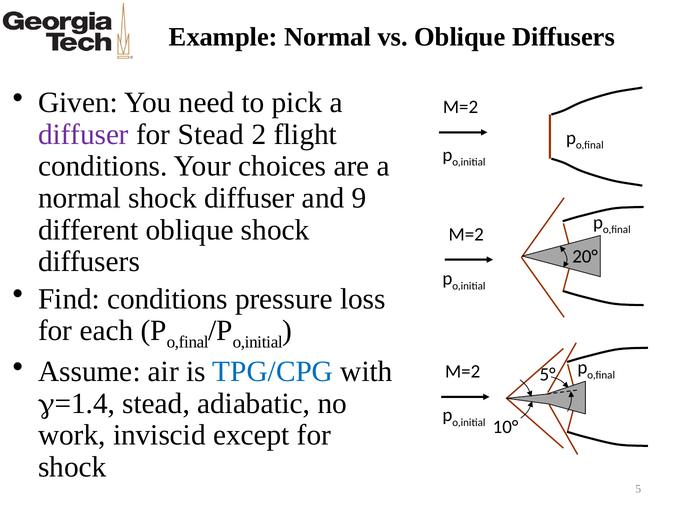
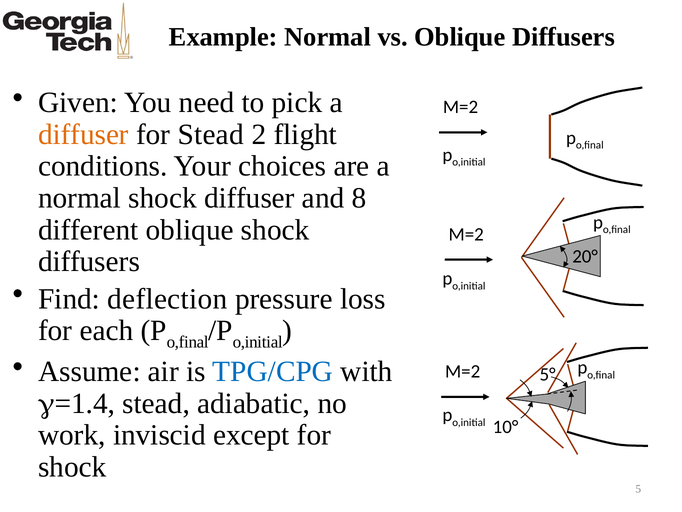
diffuser colour: purple -> orange (83, 134)
9: 9 -> 8 (359, 198)
Find conditions: conditions -> deflection (167, 299)
